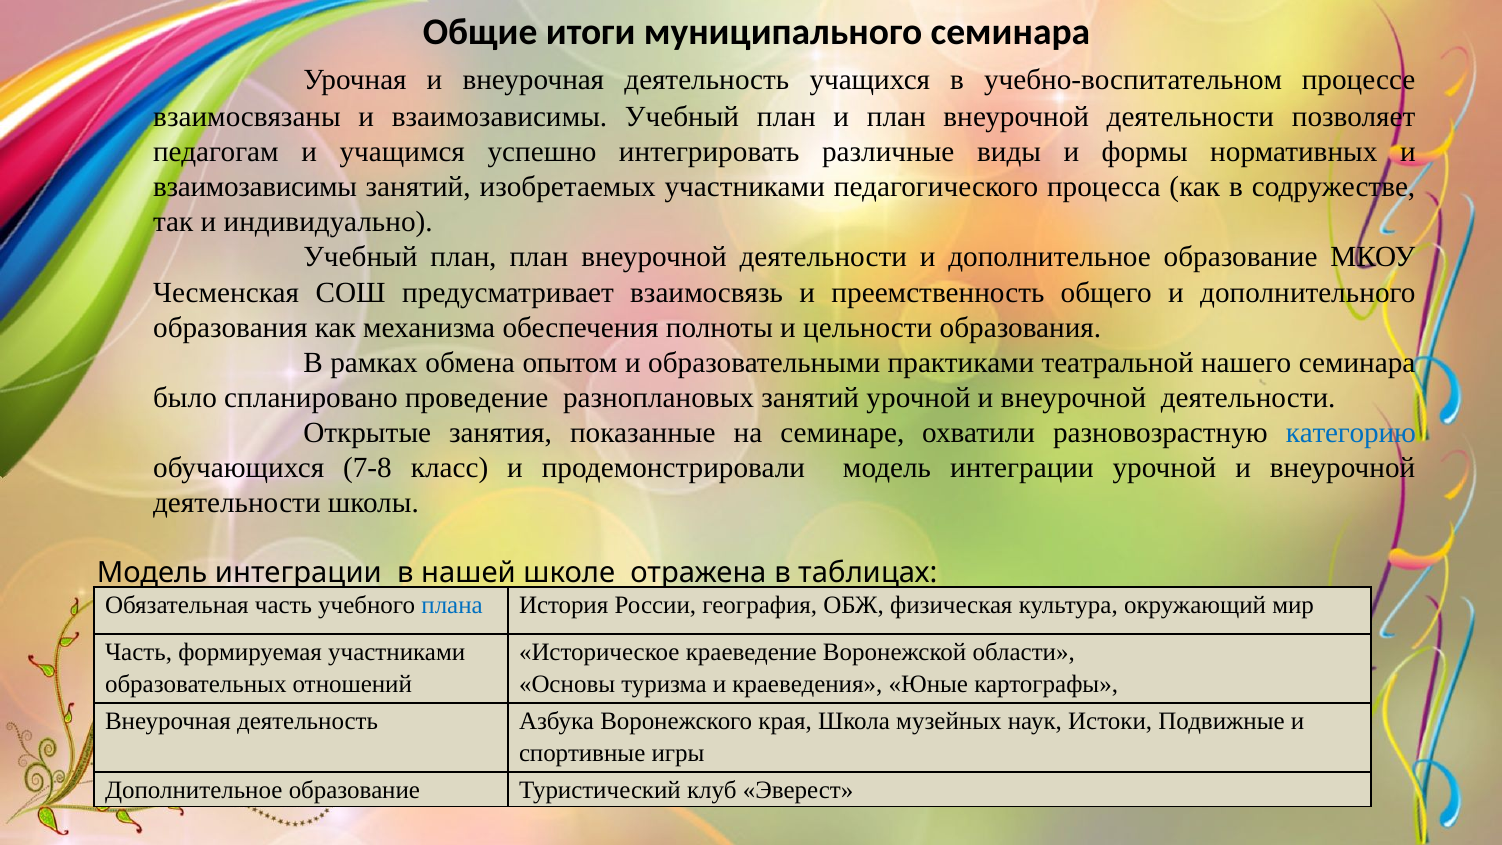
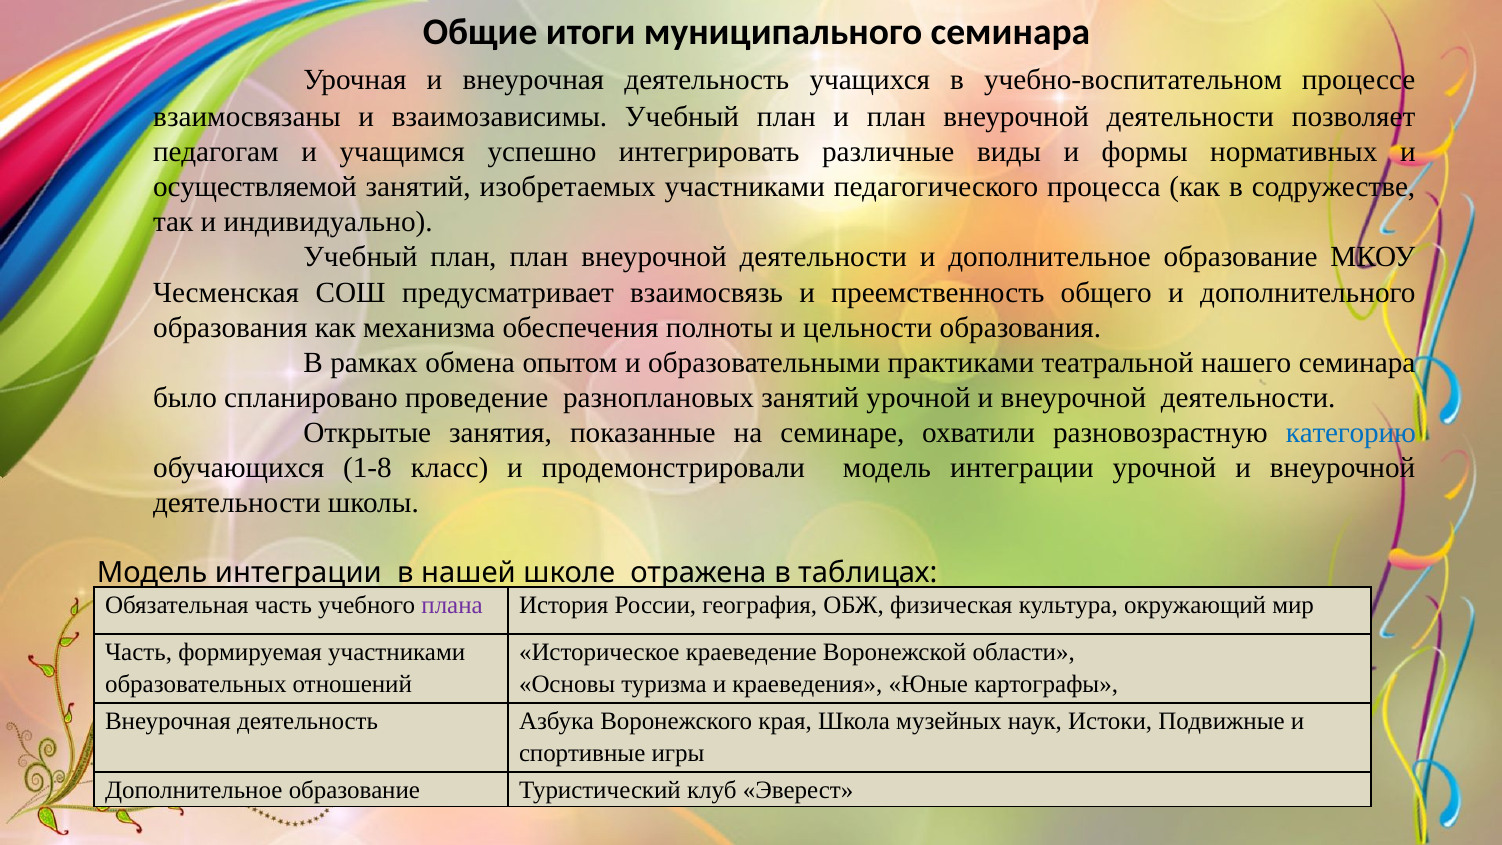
взаимозависимы: взаимозависимы -> осуществляемой (255, 187)
7-8: 7-8 -> 1-8 (367, 468)
плана colour: blue -> purple (452, 605)
